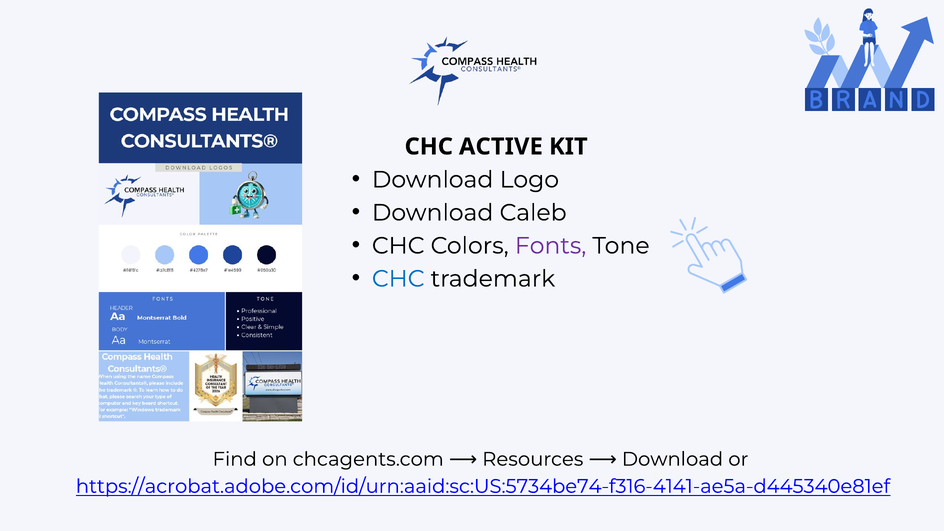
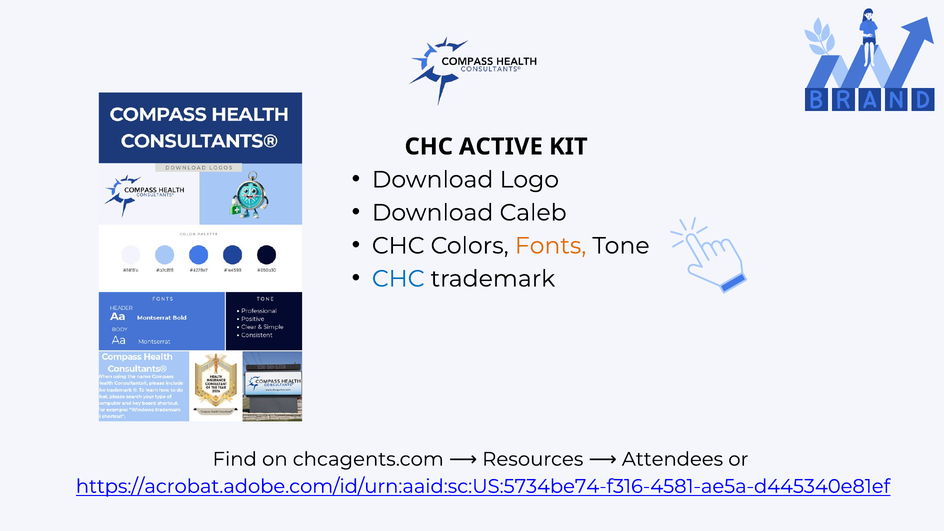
Fonts colour: purple -> orange (551, 246)
Resources Download: Download -> Attendees (672, 459)
https://acrobat.adobe.com/id/urn:aaid:sc:US:5734be74-f316-4141-ae5a-d445340e81ef: https://acrobat.adobe.com/id/urn:aaid:sc:US:5734be74-f316-4141-ae5a-d445340e81ef -> https://acrobat.adobe.com/id/urn:aaid:sc:US:5734be74-f316-4581-ae5a-d445340e81ef (483, 486)
